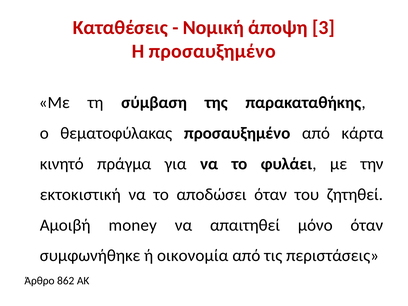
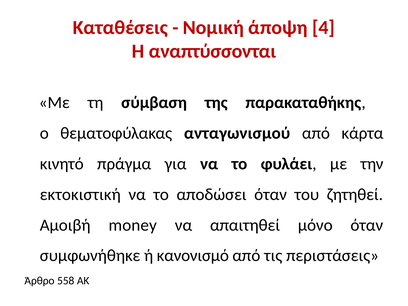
3: 3 -> 4 (324, 28)
Η προσαυξημένο: προσαυξημένο -> αναπτύσσονται (213, 51)
θεματοφύλακας προσαυξημένο: προσαυξημένο -> ανταγωνισμού (237, 133)
οικονομία: οικονομία -> κανονισμό (193, 256)
862: 862 -> 558 (66, 281)
